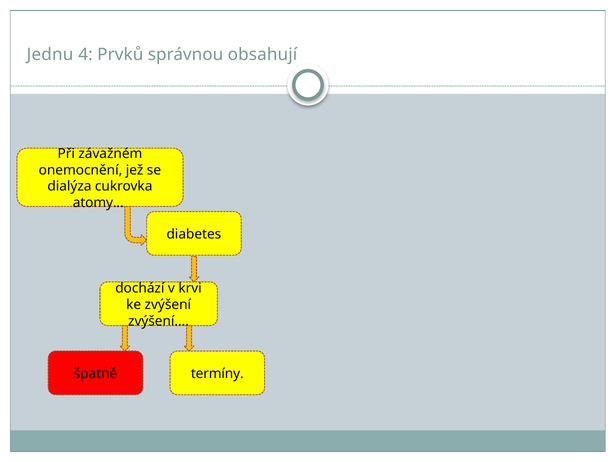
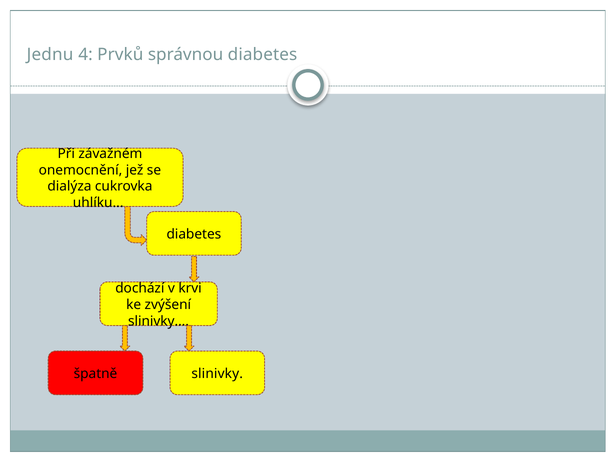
správnou obsahují: obsahují -> diabetes (263, 54)
atomy: atomy -> uhlíku (98, 203)
zvýšení: zvýšení -> slinivky (159, 321)
termíny: termíny -> slinivky (217, 374)
